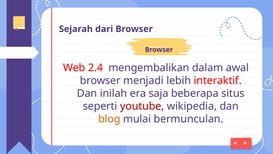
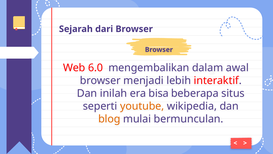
2.4: 2.4 -> 6.0 (95, 68)
saja: saja -> bisa (159, 93)
youtube colour: red -> orange (142, 106)
